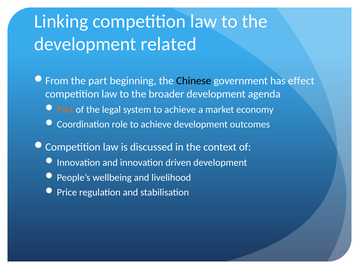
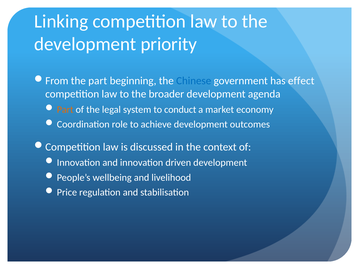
related: related -> priority (169, 44)
Chinese colour: black -> blue (194, 81)
system to achieve: achieve -> conduct (180, 110)
